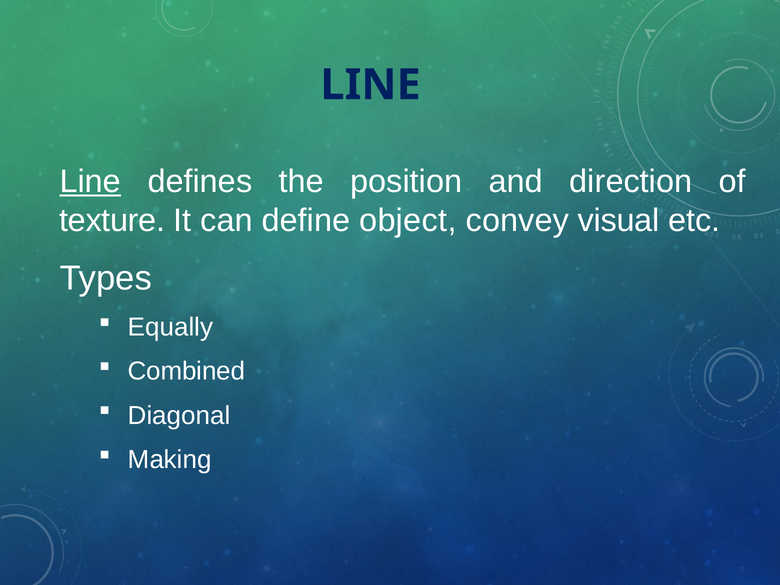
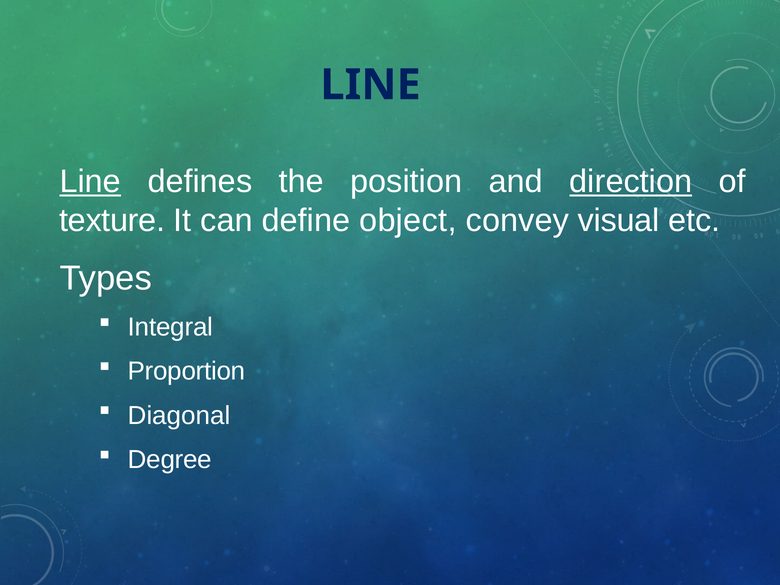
direction underline: none -> present (631, 182)
Equally: Equally -> Integral (171, 327)
Combined: Combined -> Proportion (186, 371)
Making: Making -> Degree (170, 460)
